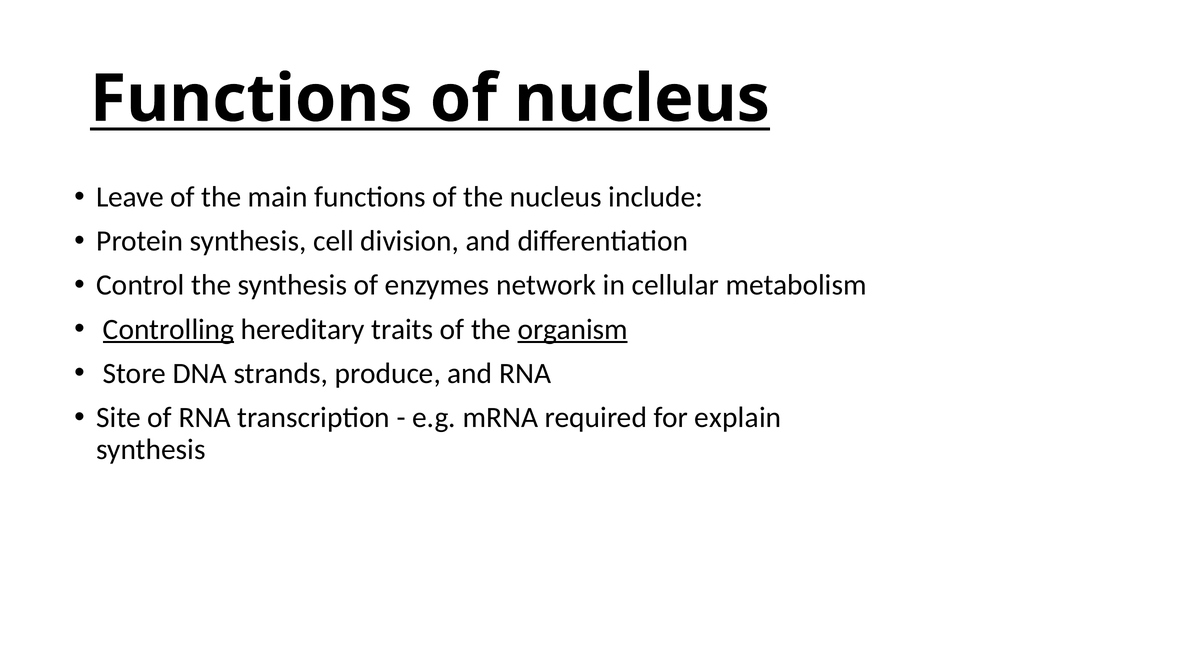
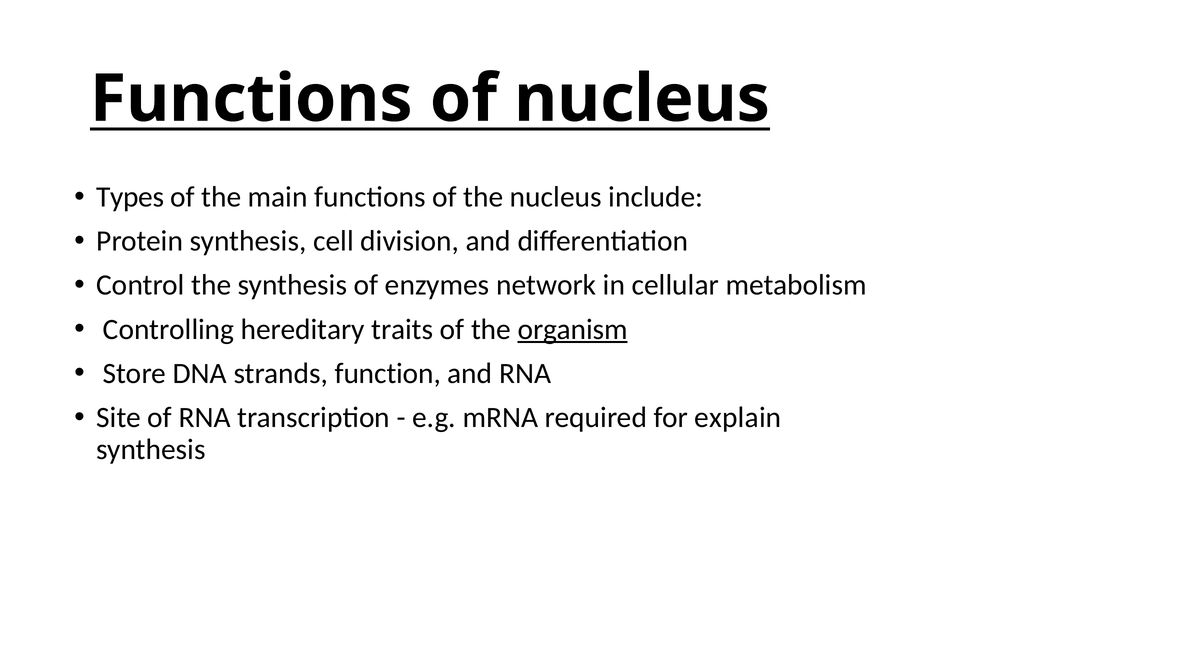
Leave: Leave -> Types (130, 197)
Controlling underline: present -> none (169, 329)
produce: produce -> function (388, 373)
